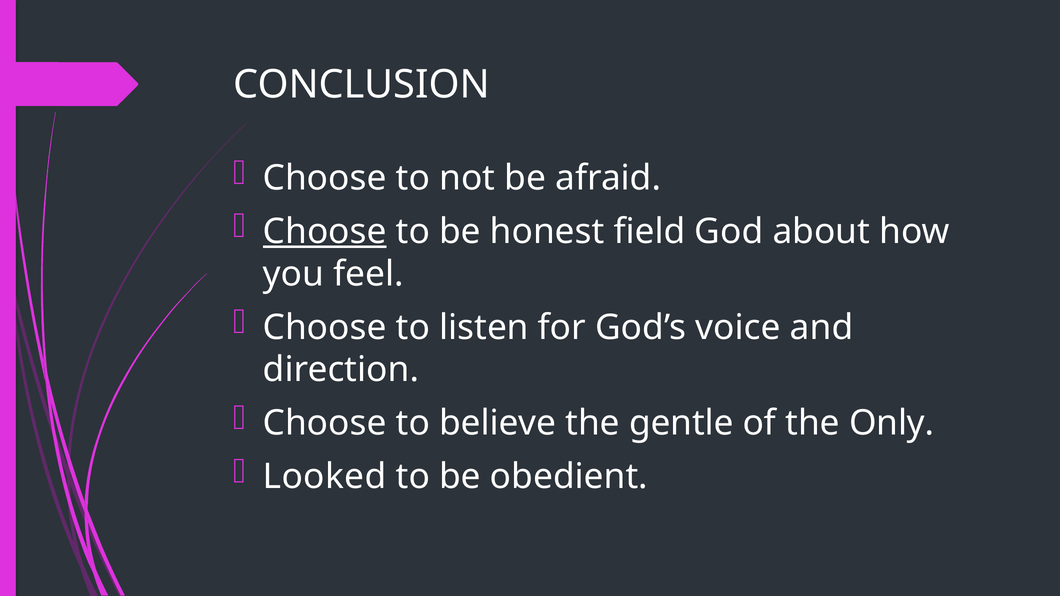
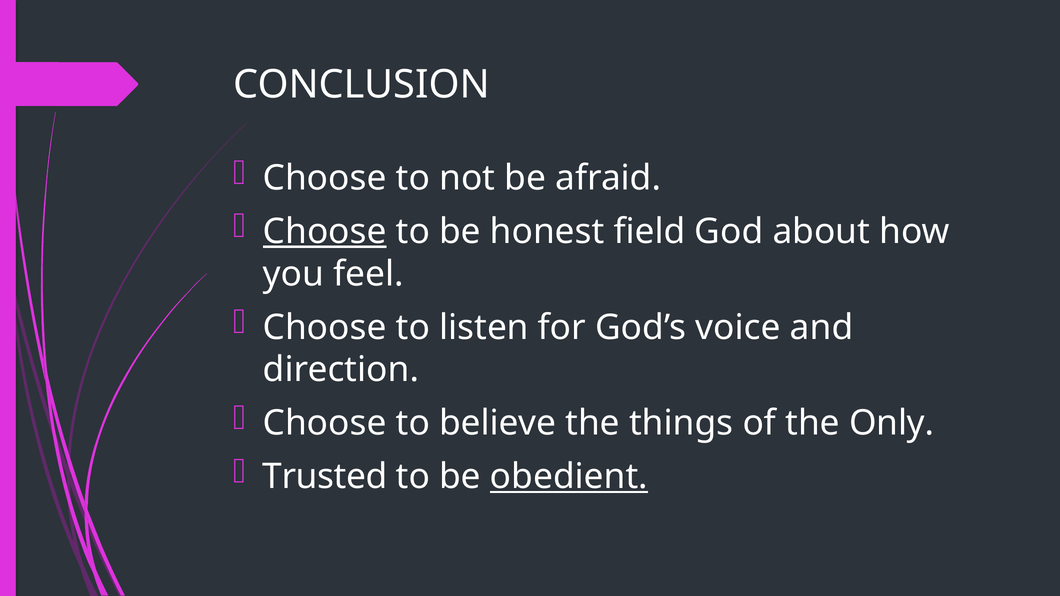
gentle: gentle -> things (681, 423)
Looked: Looked -> Trusted (325, 477)
obedient underline: none -> present (569, 477)
